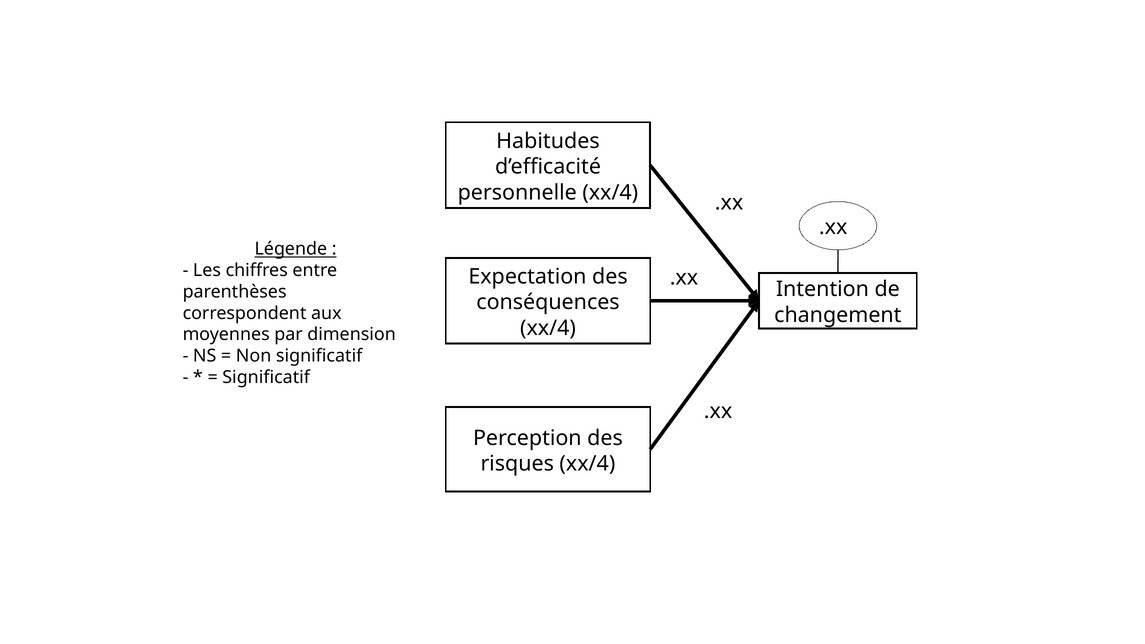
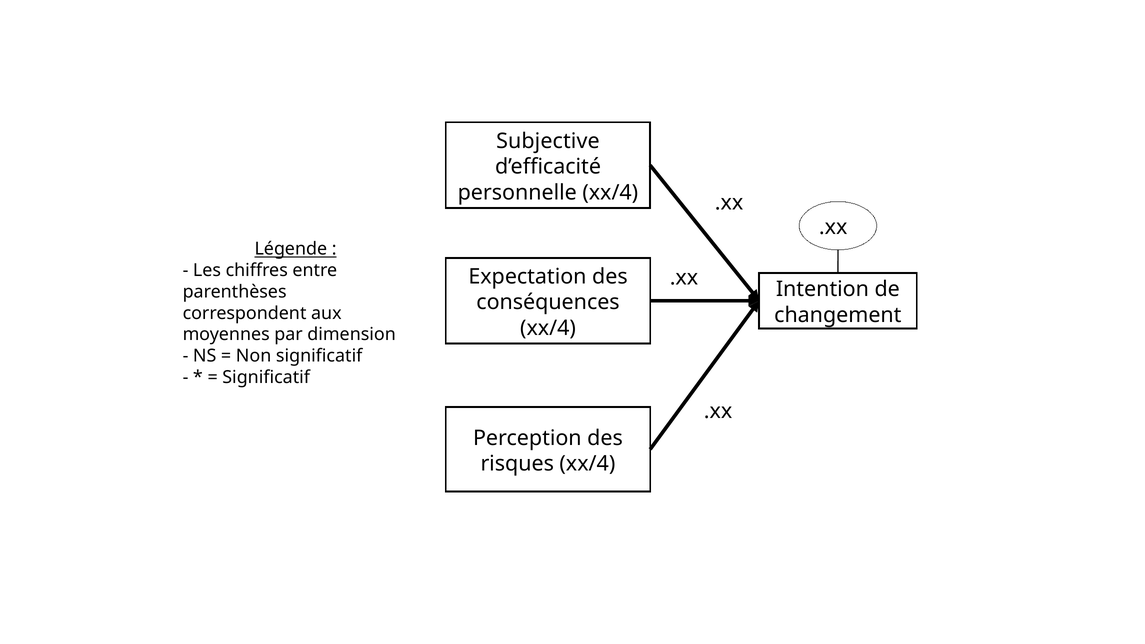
Habitudes: Habitudes -> Subjective (548, 141)
